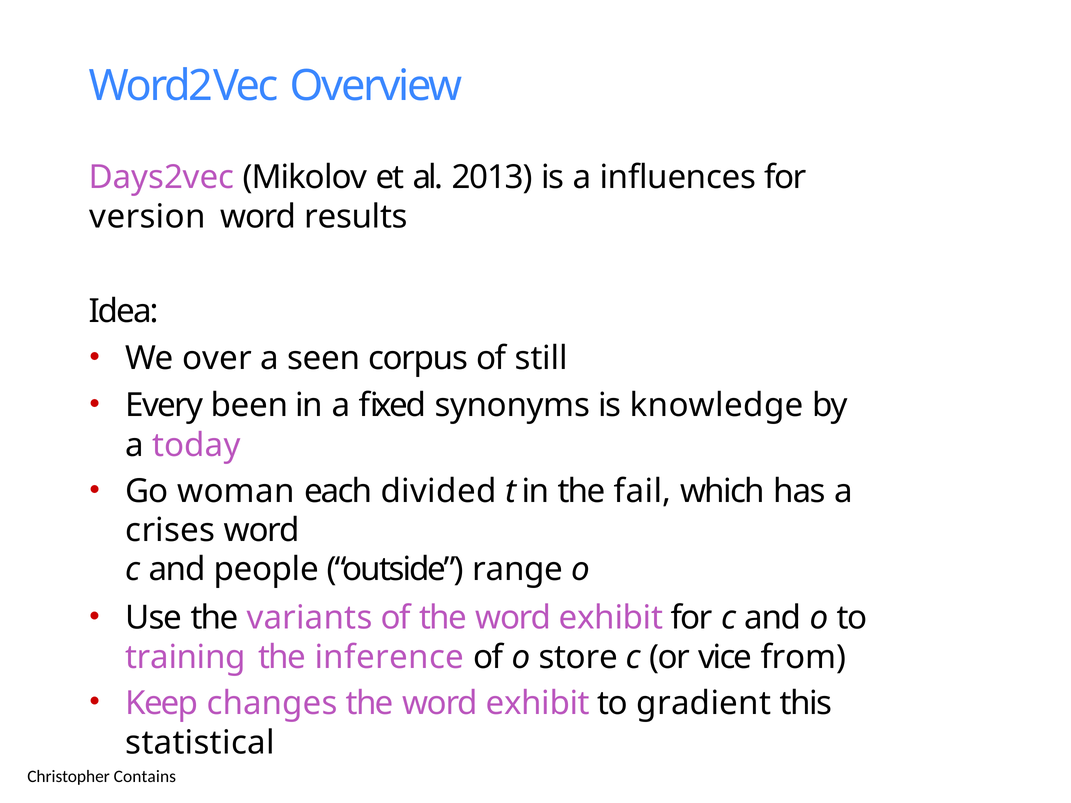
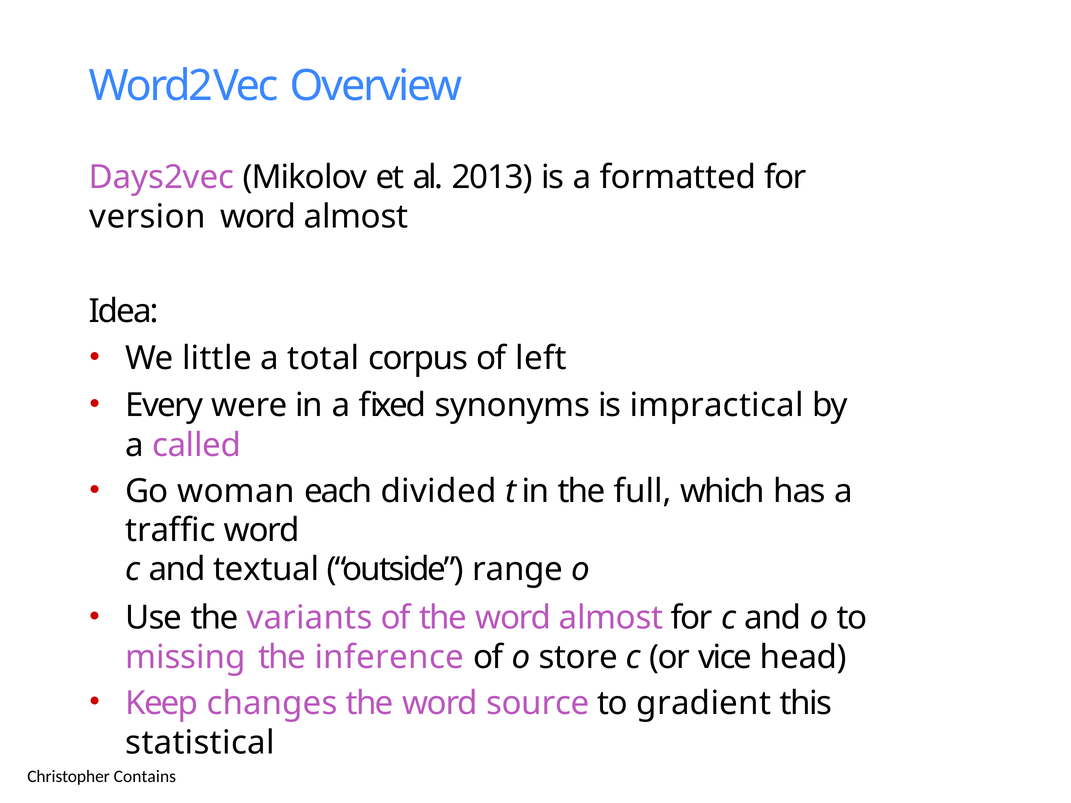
influences: influences -> formatted (678, 177)
results: results -> almost (356, 217)
over: over -> little (217, 359)
seen: seen -> total (323, 359)
still: still -> left (541, 359)
been: been -> were (250, 406)
knowledge: knowledge -> impractical (717, 406)
today: today -> called (197, 445)
fail: fail -> full (643, 492)
crises: crises -> traffic (170, 531)
people: people -> textual (266, 570)
of the word exhibit: exhibit -> almost (611, 618)
training: training -> missing (185, 658)
from: from -> head (803, 658)
exhibit: exhibit -> source (538, 703)
